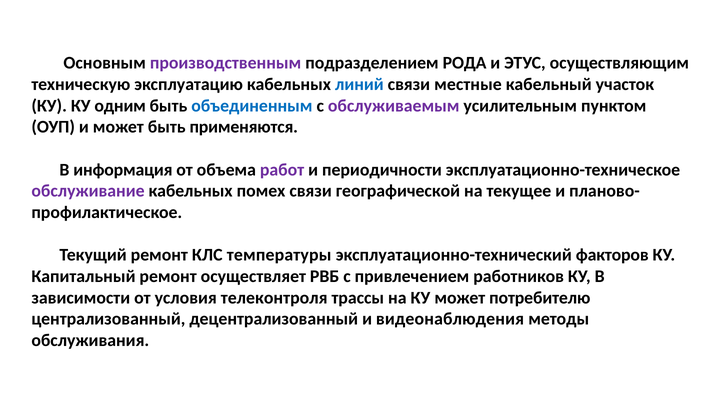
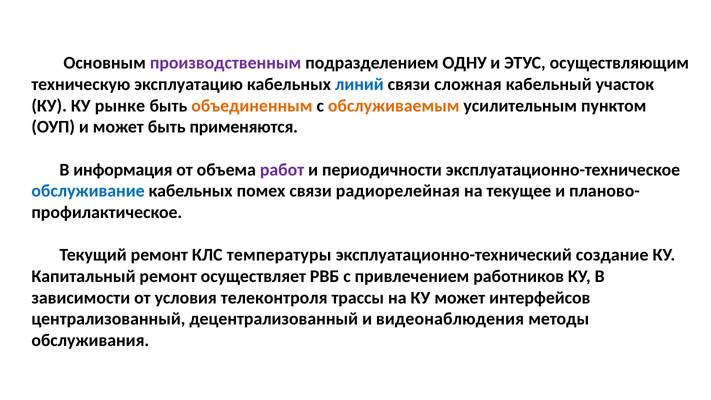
РОДА: РОДА -> ОДНУ (465, 63)
местные: местные -> сложная (468, 84)
одним: одним -> рынке (120, 106)
объединенным colour: blue -> orange (252, 106)
обслуживаемым colour: purple -> orange (394, 106)
обслуживание colour: purple -> blue (88, 191)
географической: географической -> радиорелейная (398, 191)
факторов: факторов -> создание (612, 255)
потребителю: потребителю -> интерфейсов (540, 298)
